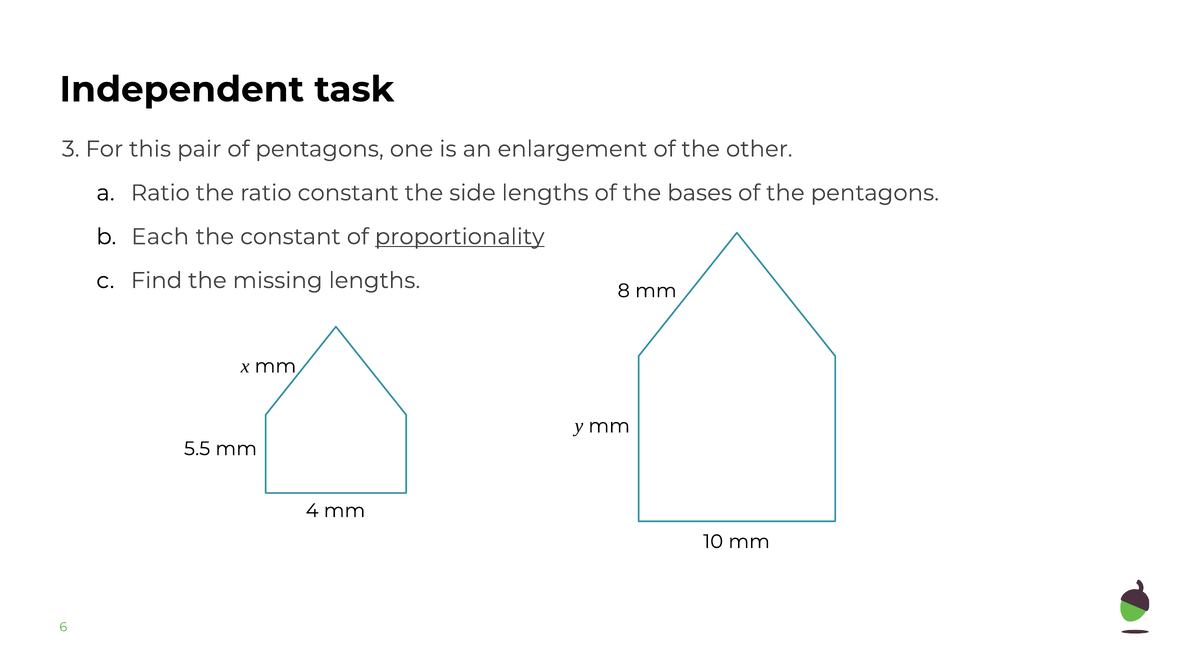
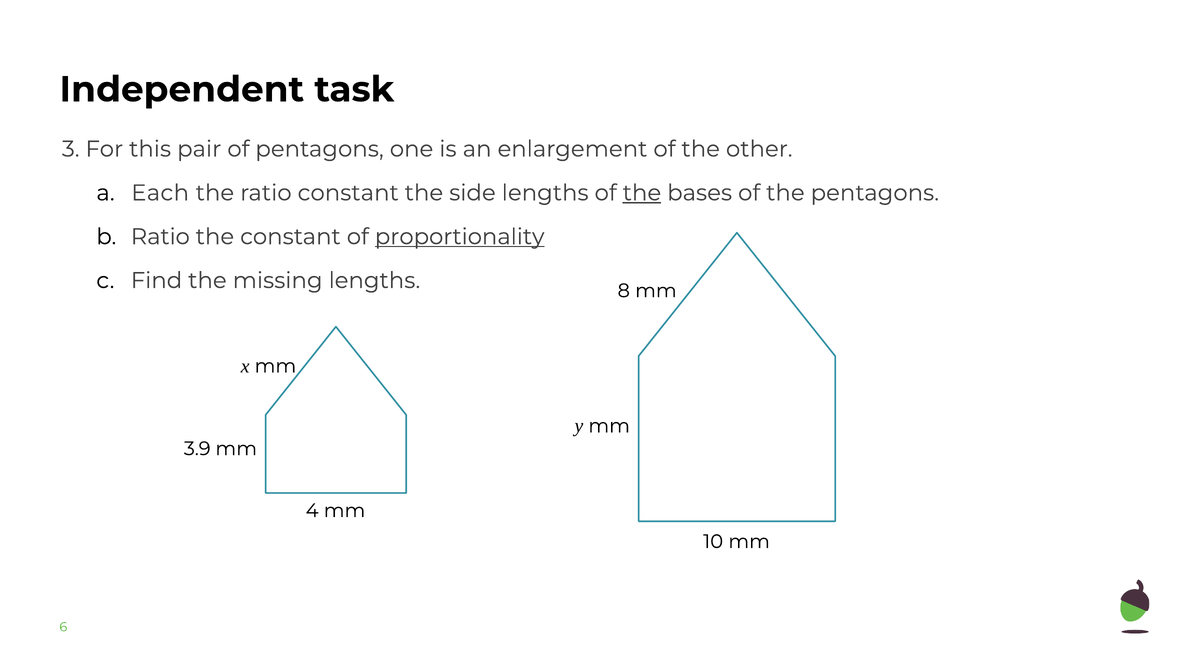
Ratio: Ratio -> Each (160, 193)
the underline: none -> present (642, 193)
Each: Each -> Ratio (160, 237)
5.5: 5.5 -> 3.9 (197, 449)
